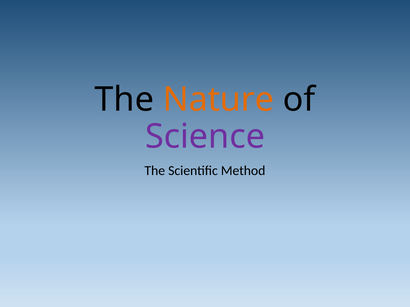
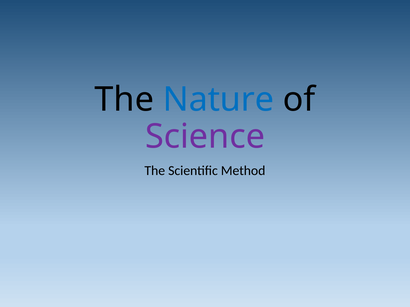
Nature colour: orange -> blue (219, 100)
